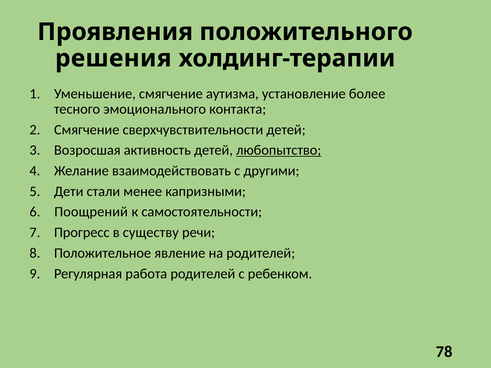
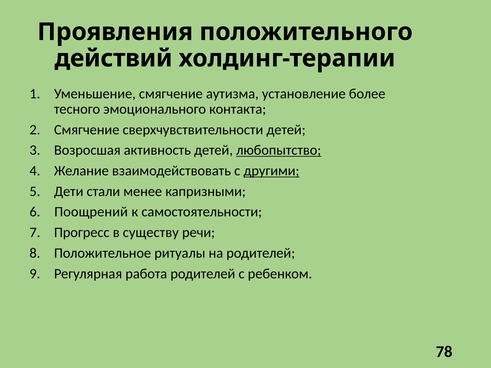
решения: решения -> действий (114, 58)
другими underline: none -> present (271, 171)
явление: явление -> ритуалы (180, 253)
